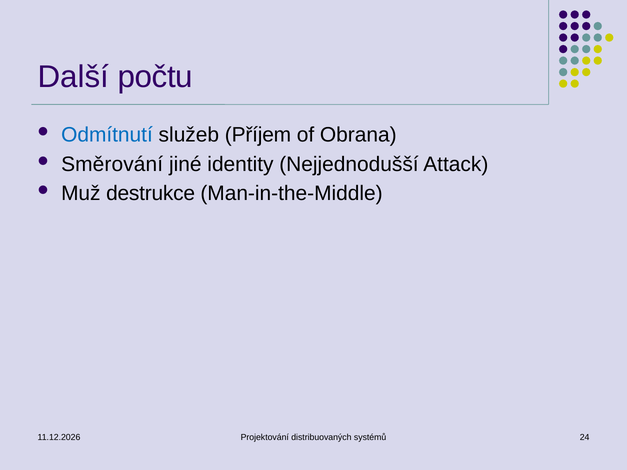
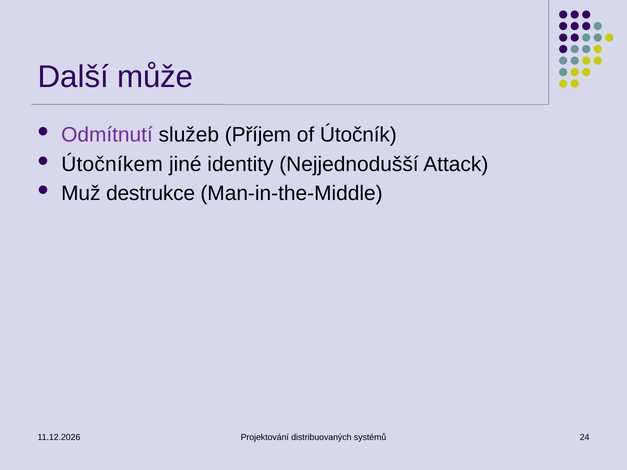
počtu: počtu -> může (155, 77)
Odmítnutí colour: blue -> purple (107, 135)
Obrana: Obrana -> Útočník (358, 135)
Směrování: Směrování -> Útočníkem (112, 164)
